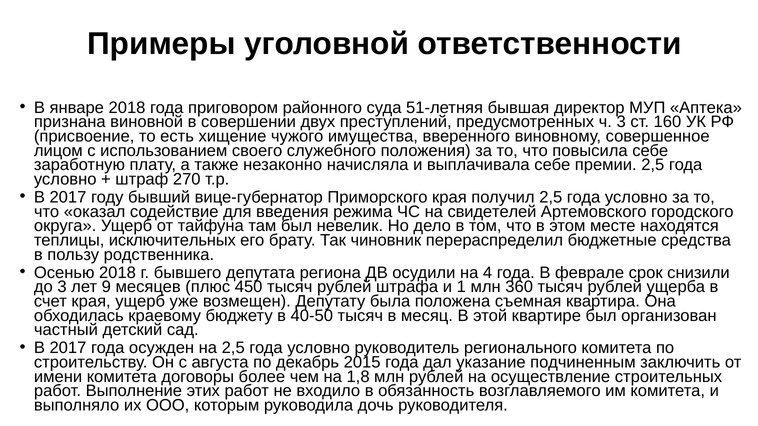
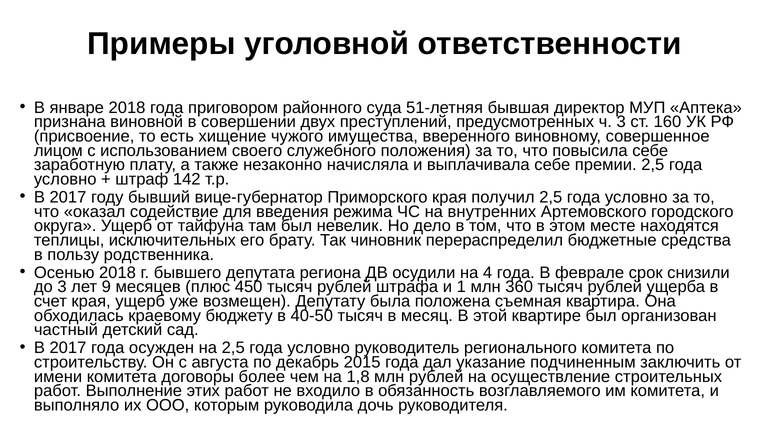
270: 270 -> 142 (187, 179)
свидетелей: свидетелей -> внутренних (492, 212)
